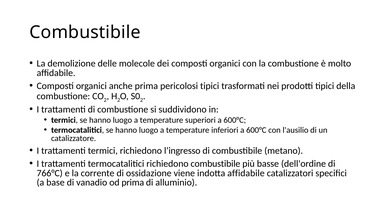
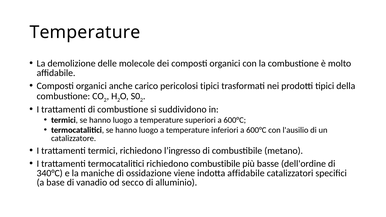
Combustibile: Combustibile -> Temperature (85, 32)
anche prima: prima -> carico (146, 86)
766°C: 766°C -> 340°C (50, 173)
corrente: corrente -> maniche (98, 173)
od prima: prima -> secco (133, 183)
